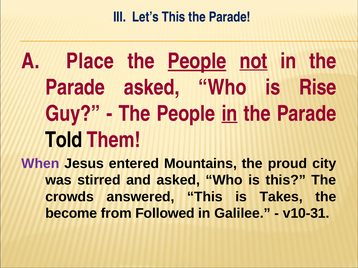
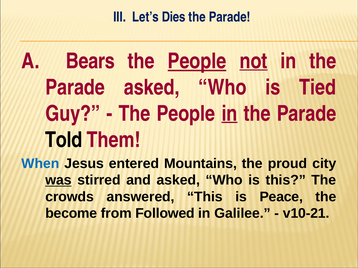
Let’s This: This -> Dies (174, 17)
Place: Place -> Bears (90, 61)
Rise: Rise -> Tied (318, 88)
When colour: purple -> blue (40, 164)
was underline: none -> present (58, 180)
Takes: Takes -> Peace (281, 197)
v10-31: v10-31 -> v10-21 (306, 214)
